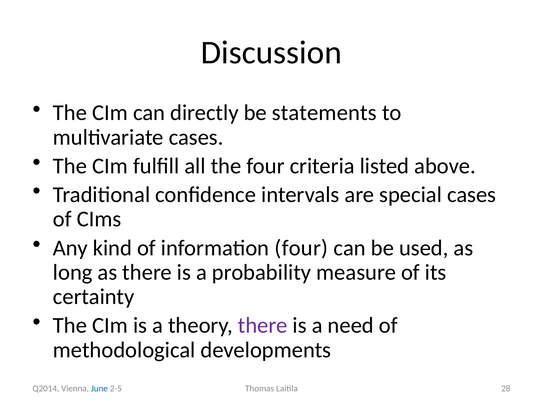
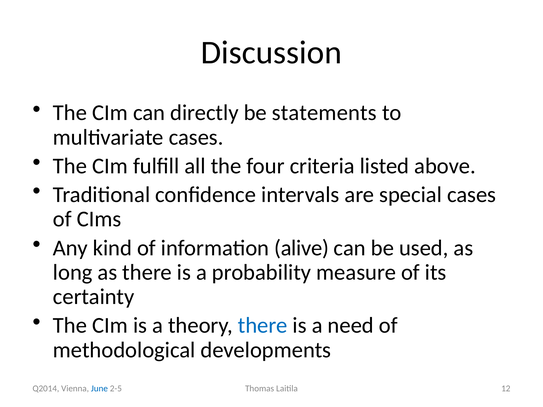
information four: four -> alive (302, 248)
there colour: purple -> blue (263, 326)
28: 28 -> 12 (506, 389)
